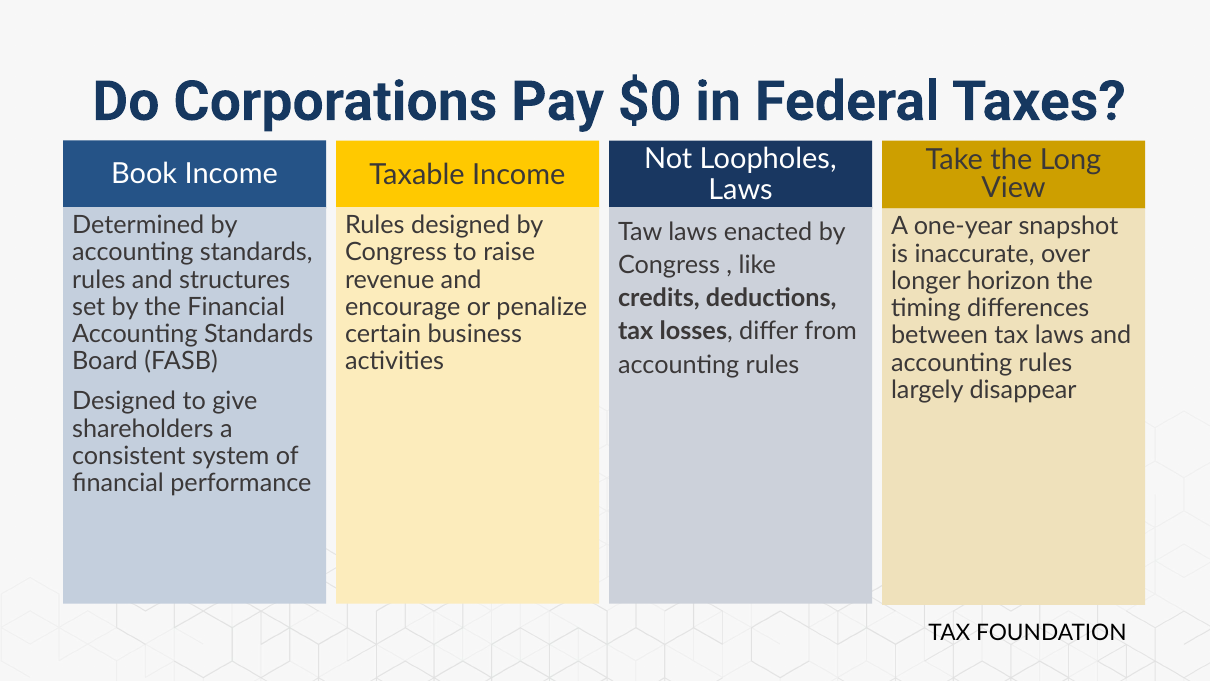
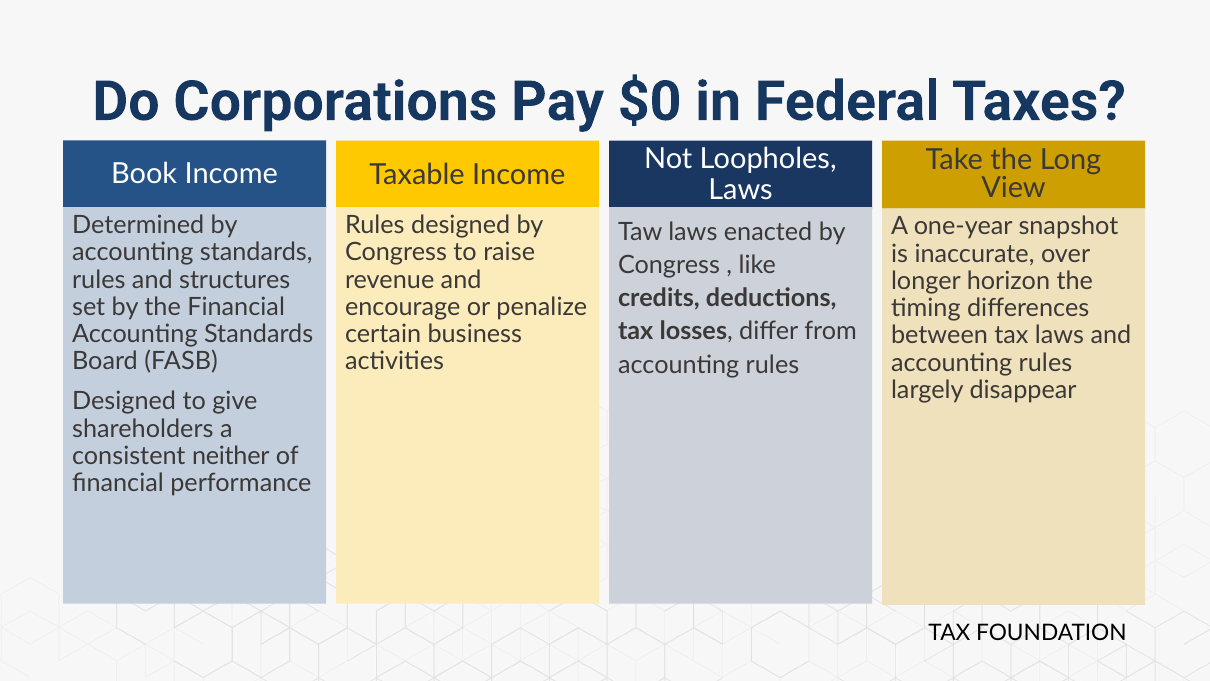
system: system -> neither (231, 456)
